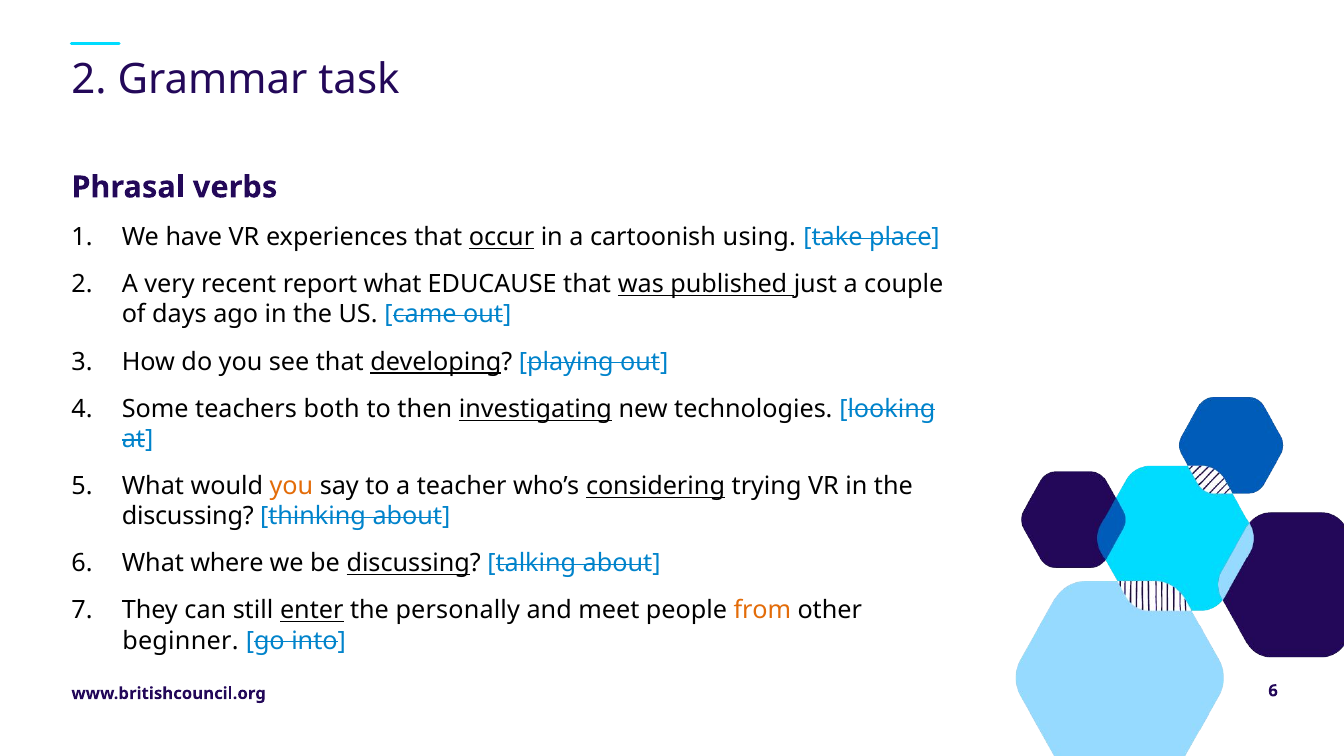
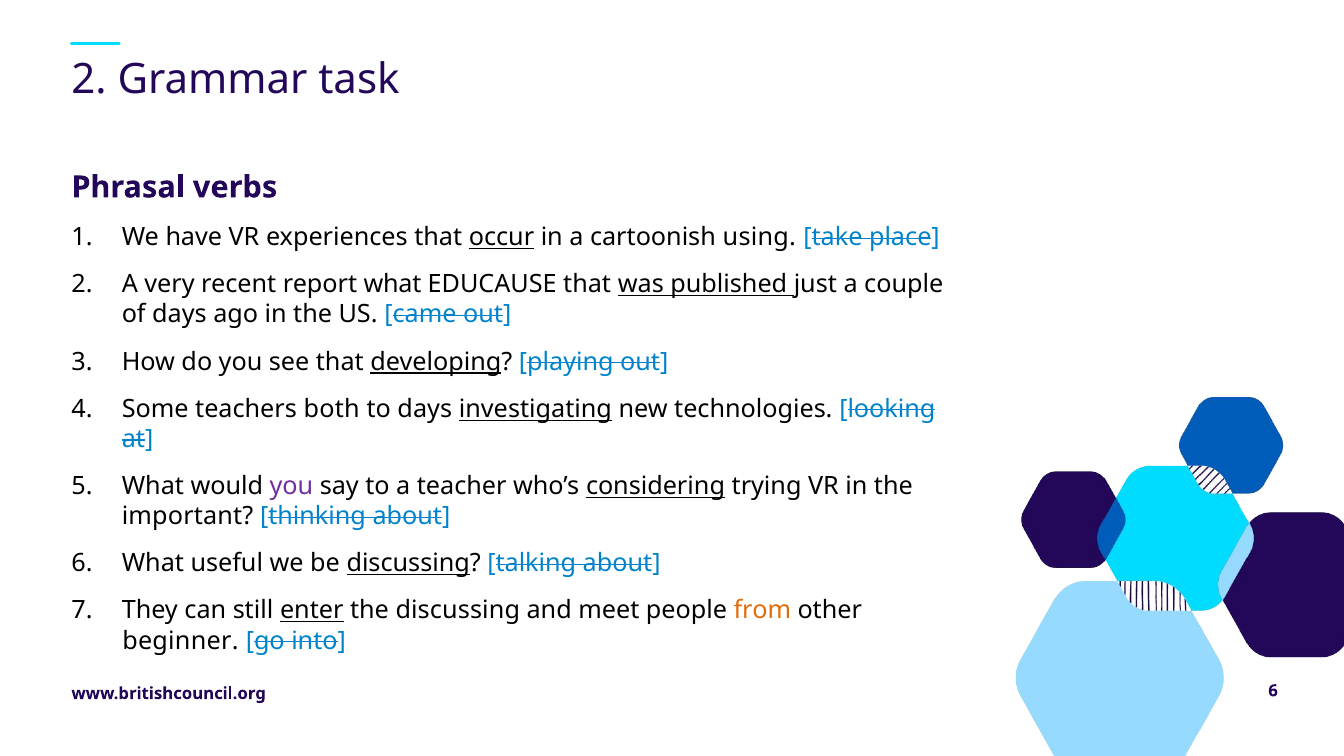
to then: then -> days (425, 409)
you colour: orange -> purple (291, 486)
discussing: discussing -> important (188, 516)
where: where -> useful (227, 563)
the personally: personally -> discussing (458, 610)
